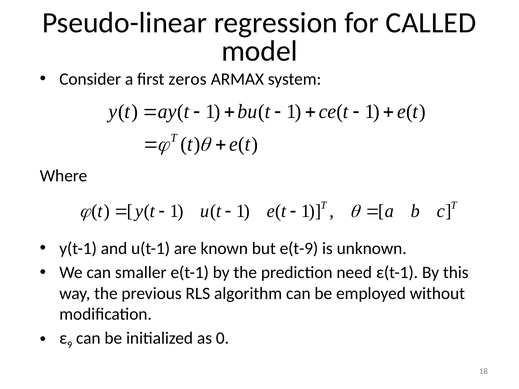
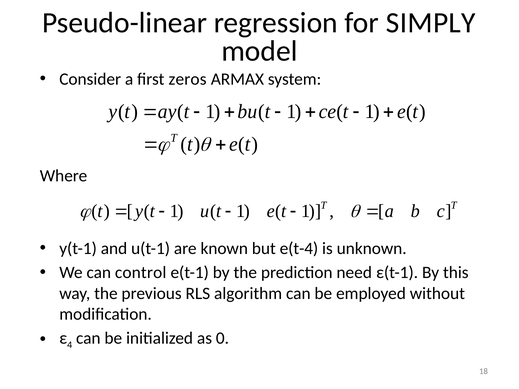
CALLED: CALLED -> SIMPLY (431, 23)
e(t-9: e(t-9 -> e(t-4 (299, 249)
smaller: smaller -> control (141, 273)
9: 9 -> 4 (70, 345)
